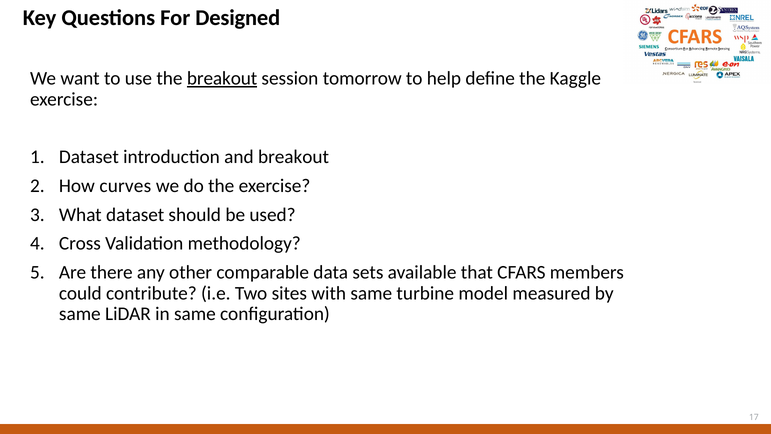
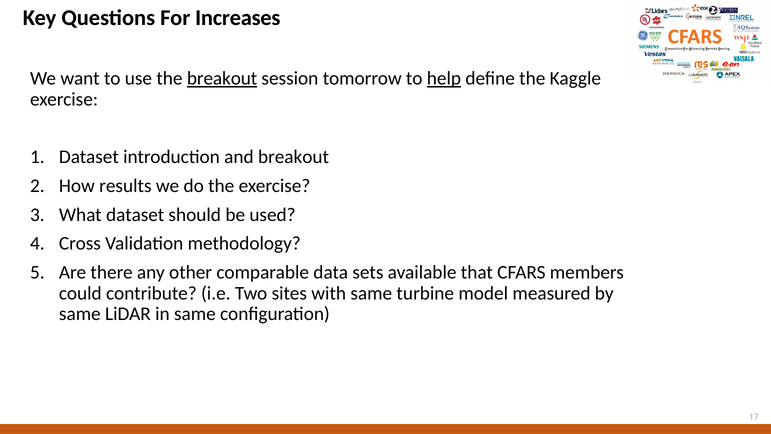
Designed: Designed -> Increases (238, 18)
help underline: none -> present (444, 78)
curves: curves -> results (125, 186)
